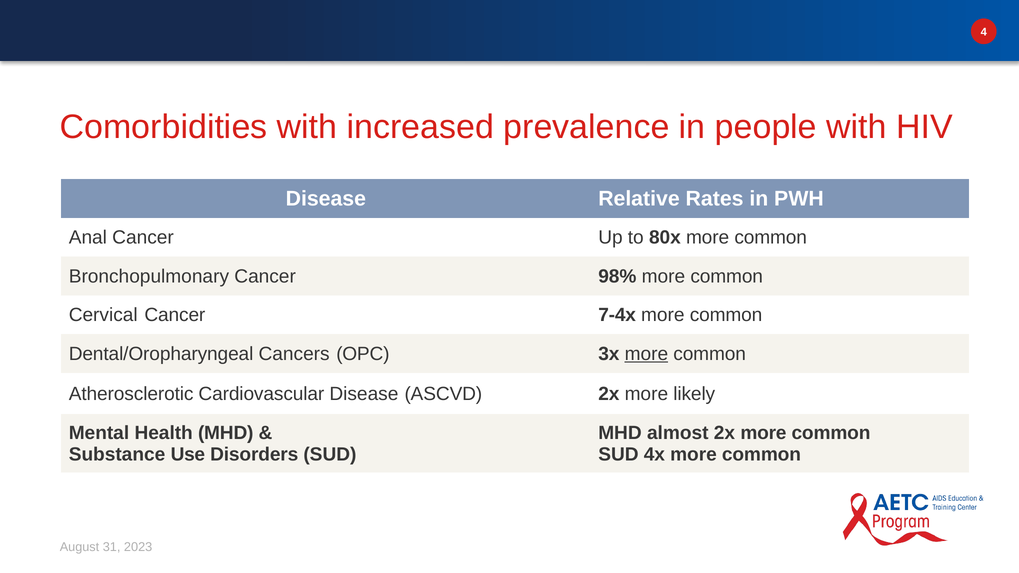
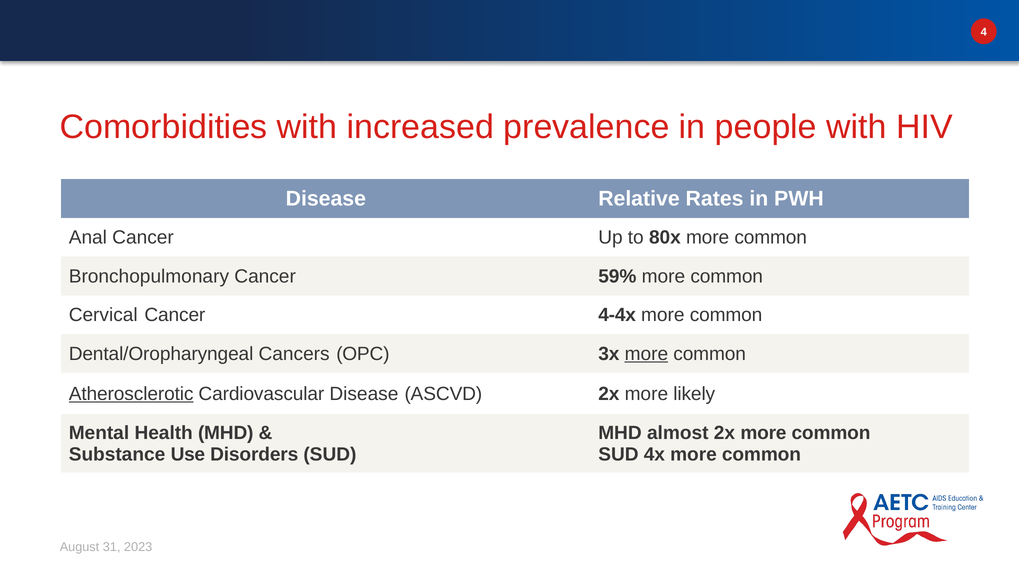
98%: 98% -> 59% (617, 276)
7-4x: 7-4x -> 4-4x (617, 315)
Atherosclerotic underline: none -> present (131, 394)
